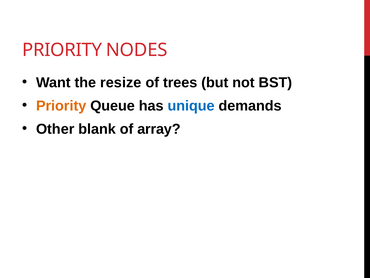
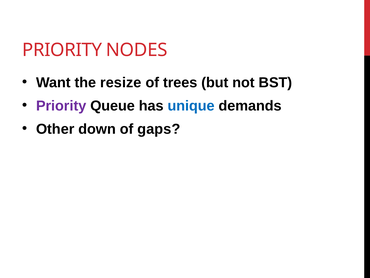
Priority colour: orange -> purple (61, 106)
blank: blank -> down (97, 129)
array: array -> gaps (159, 129)
